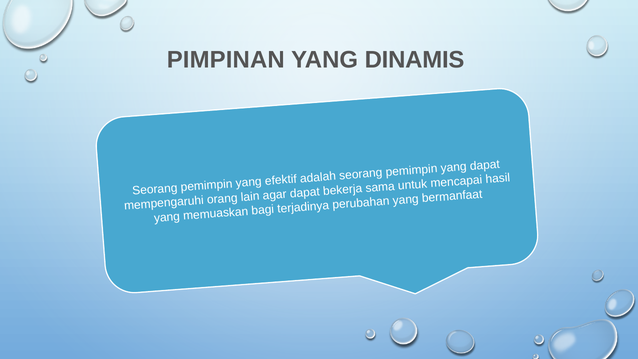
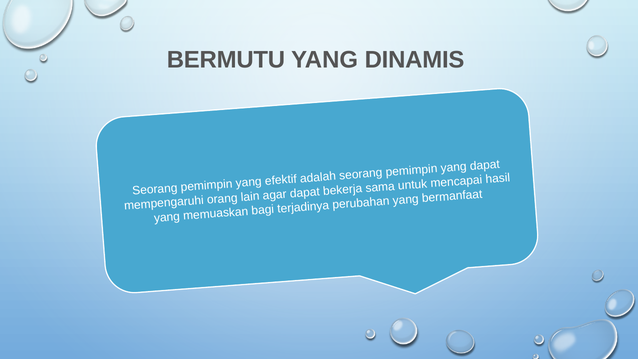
PIMPINAN: PIMPINAN -> BERMUTU (226, 60)
